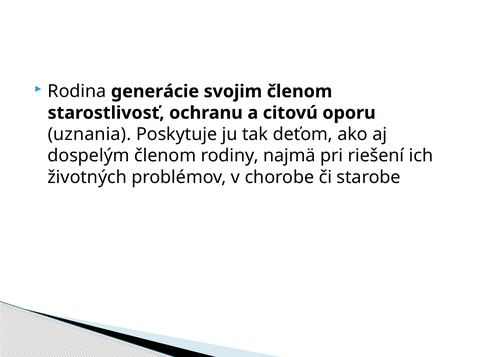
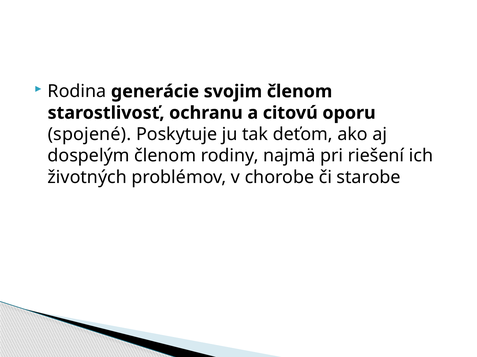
uznania: uznania -> spojené (89, 135)
